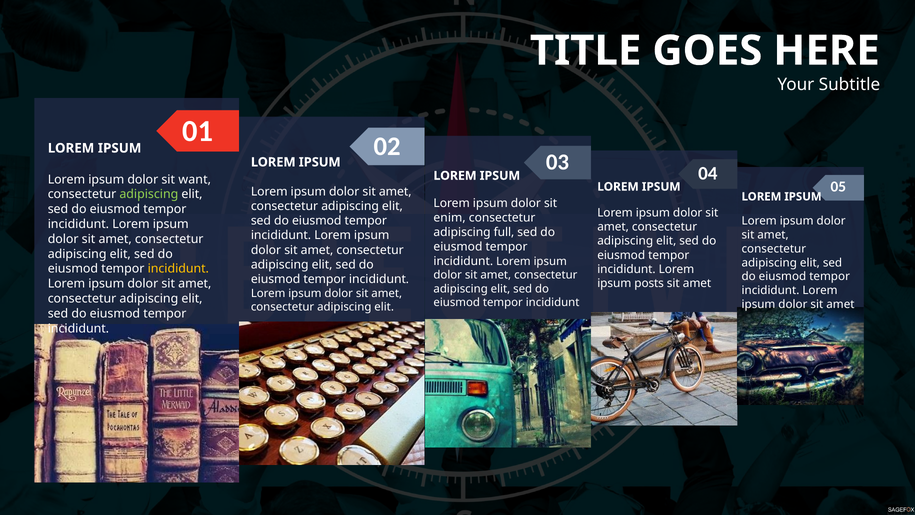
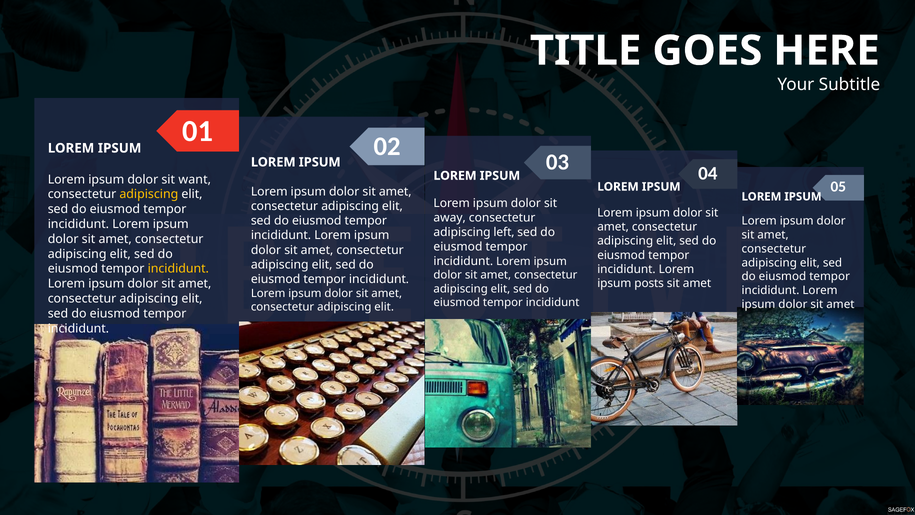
adipiscing colour: light green -> yellow (149, 194)
enim: enim -> away (450, 218)
full: full -> left (504, 232)
